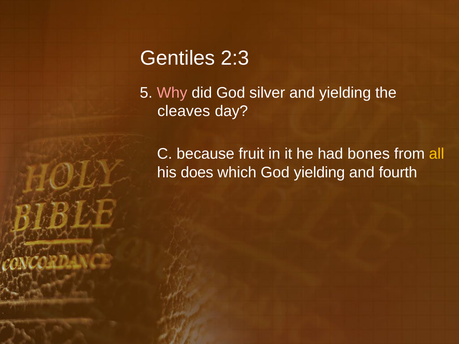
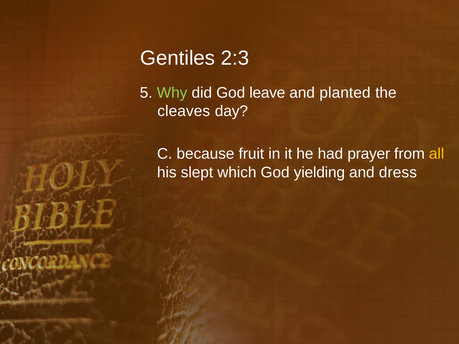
Why colour: pink -> light green (172, 93)
silver: silver -> leave (267, 93)
and yielding: yielding -> planted (345, 93)
bones: bones -> prayer (369, 154)
does: does -> slept (197, 172)
fourth: fourth -> dress (398, 172)
